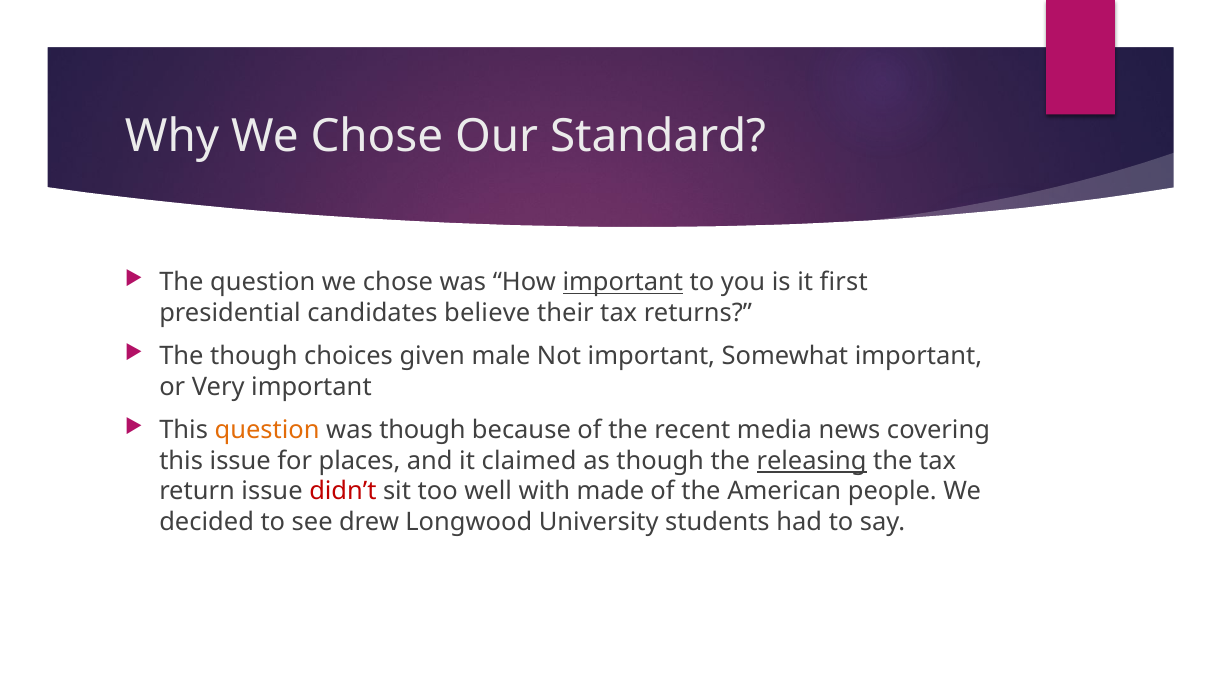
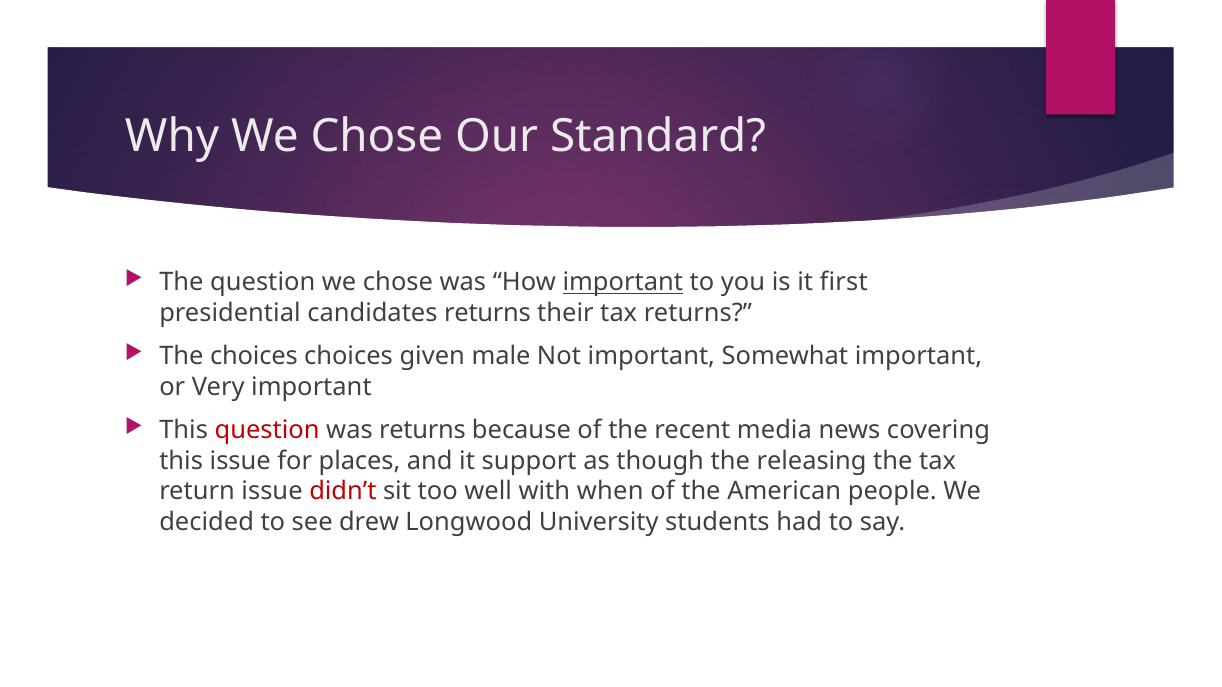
candidates believe: believe -> returns (488, 313)
The though: though -> choices (254, 357)
question colour: orange -> red (267, 430)
was though: though -> returns (422, 430)
claimed: claimed -> support (529, 461)
releasing underline: present -> none (812, 461)
made: made -> when (610, 492)
